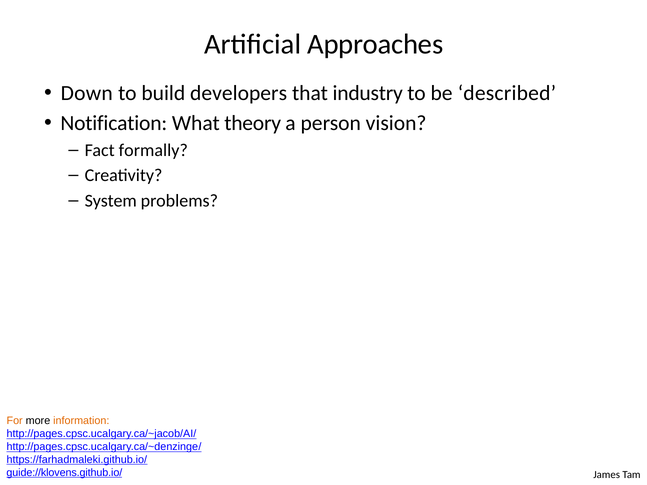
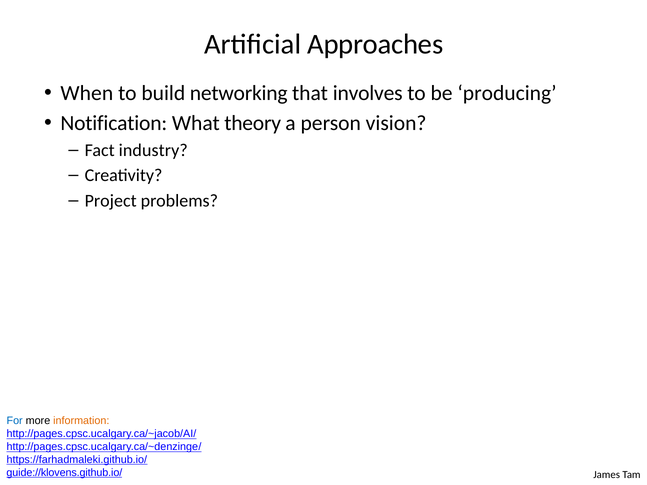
Down: Down -> When (87, 93)
developers: developers -> networking (239, 93)
industry: industry -> involves (368, 93)
described: described -> producing (507, 93)
formally: formally -> industry (153, 150)
System: System -> Project (111, 201)
For colour: orange -> blue (15, 421)
